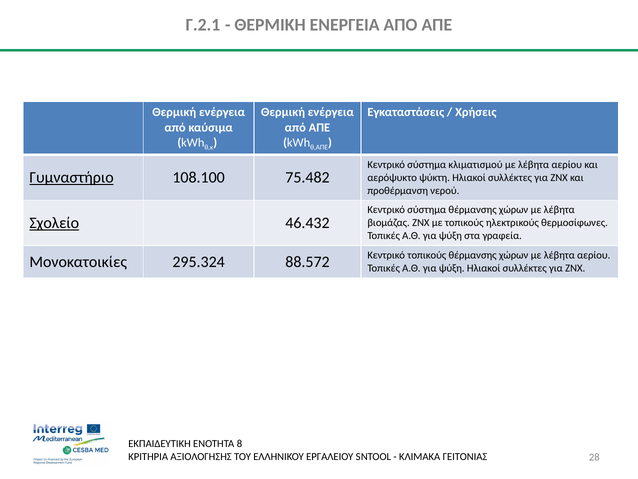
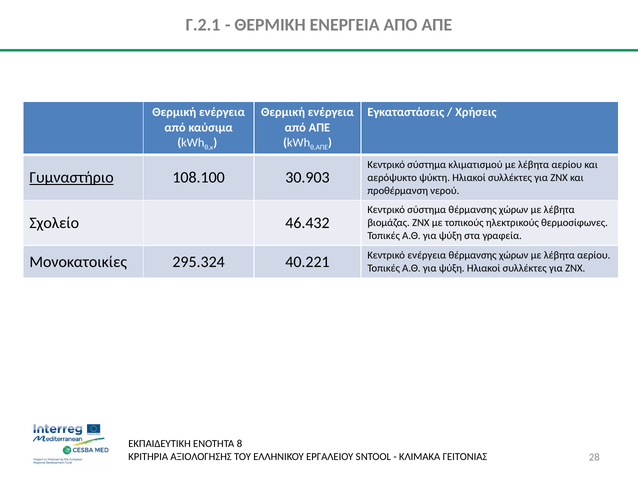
75.482: 75.482 -> 30.903 (307, 177)
Σχολείο underline: present -> none (54, 223)
88.572: 88.572 -> 40.221 (307, 262)
Κεντρικό τοπικούς: τοπικούς -> ενέργεια (427, 255)
